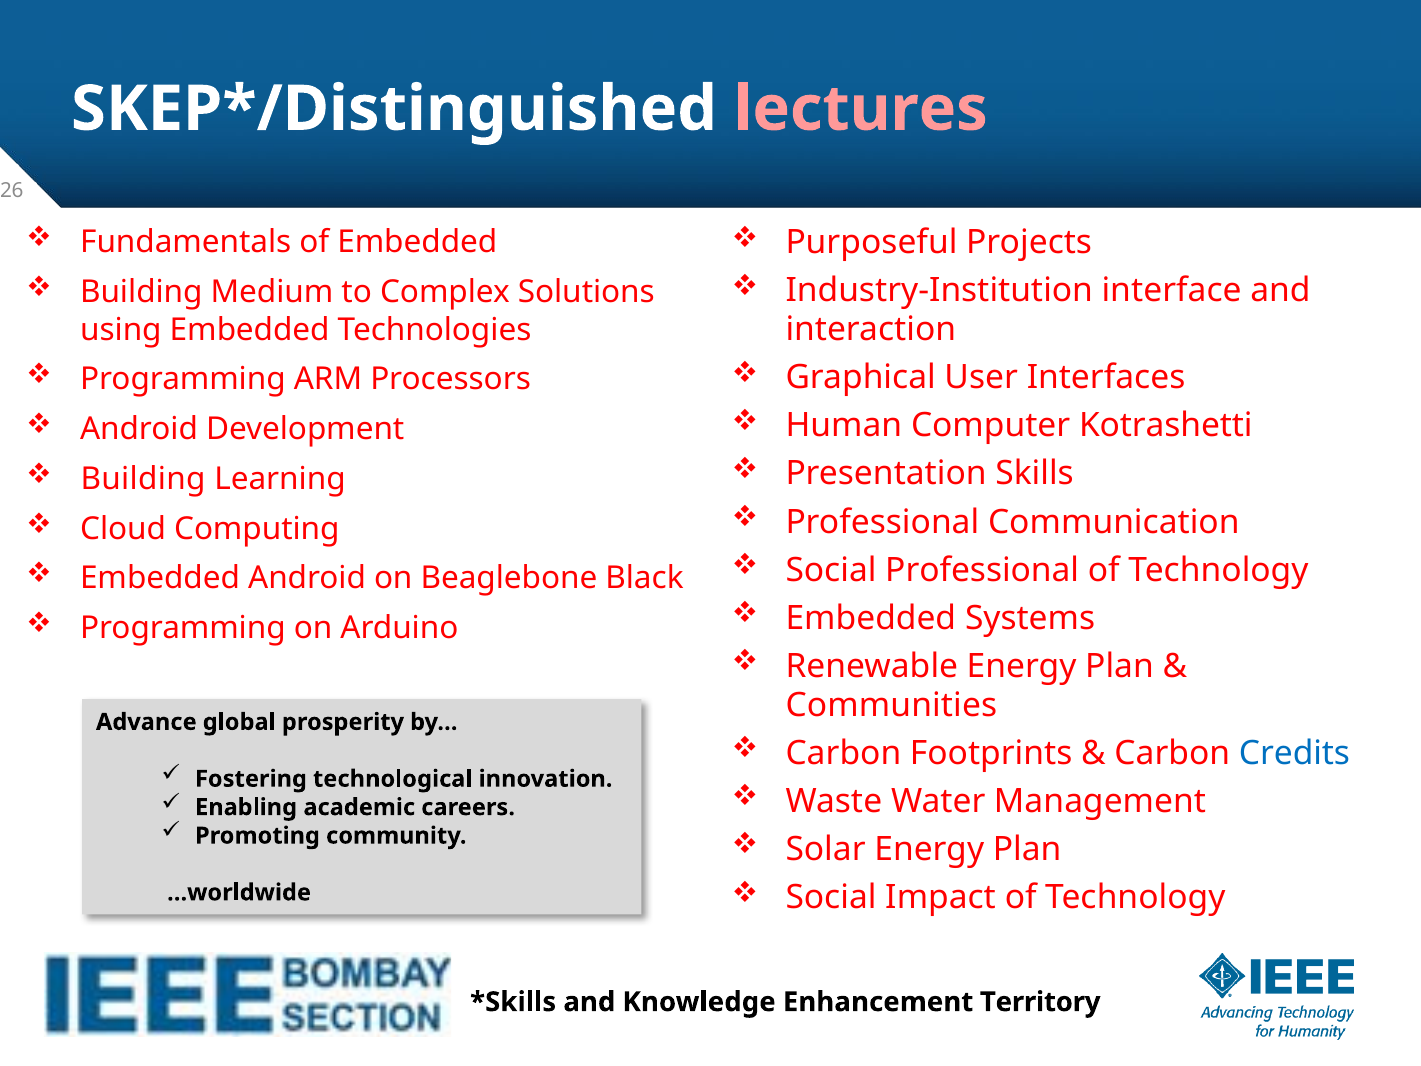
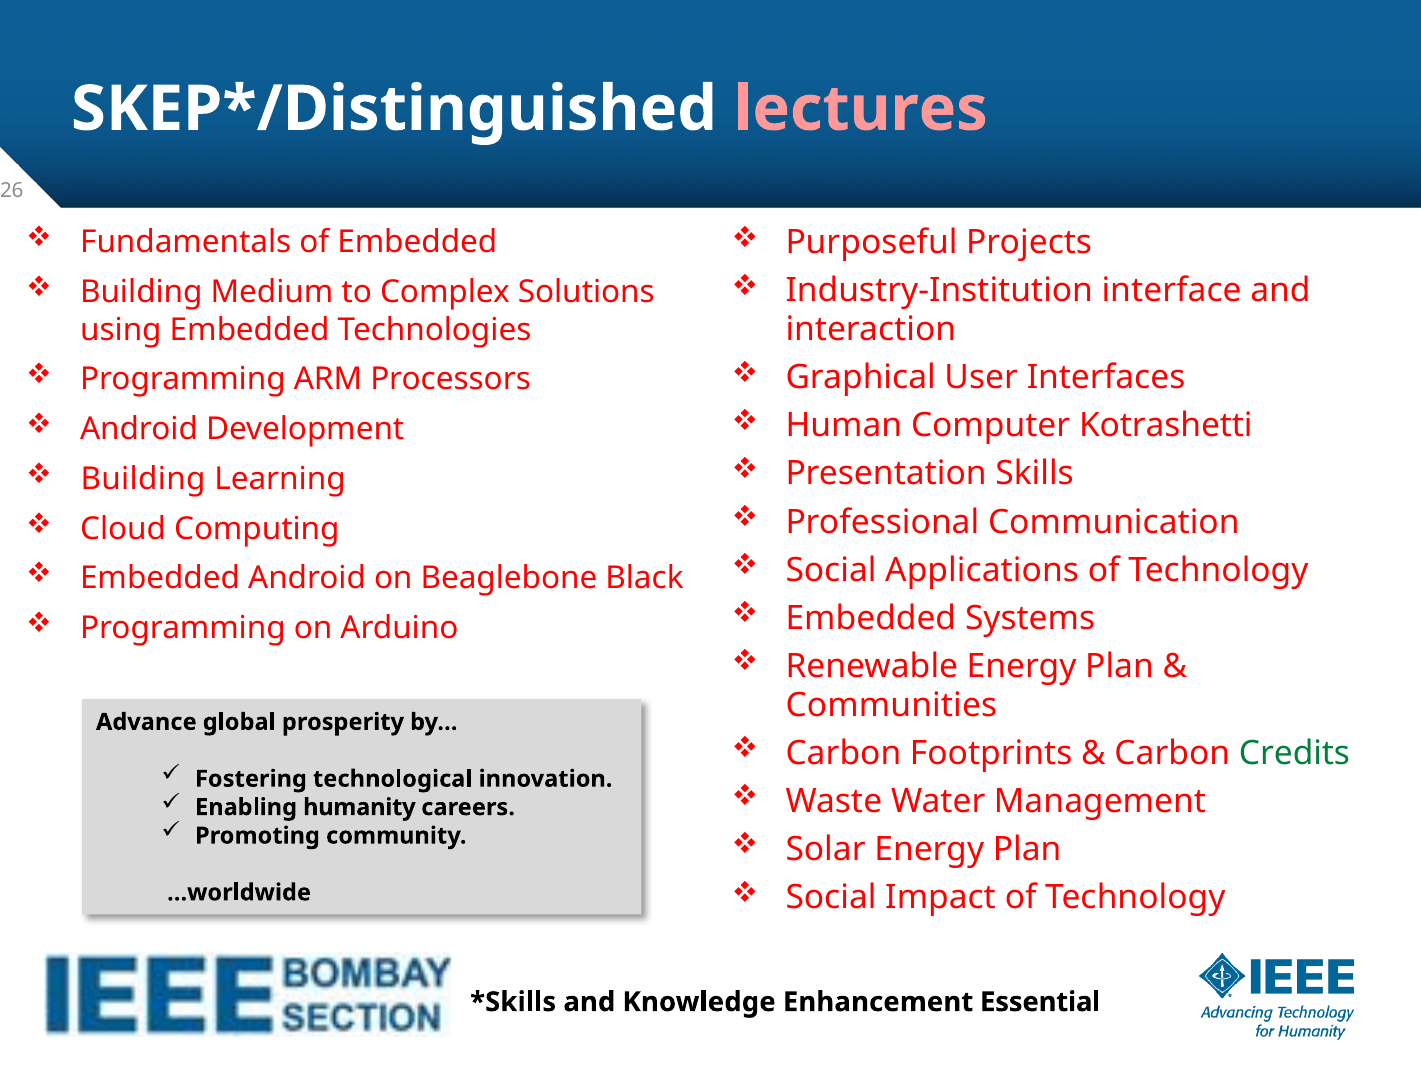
Social Professional: Professional -> Applications (982, 570)
Credits colour: blue -> green (1295, 753)
academic: academic -> humanity (359, 807)
Territory: Territory -> Essential (1040, 1002)
